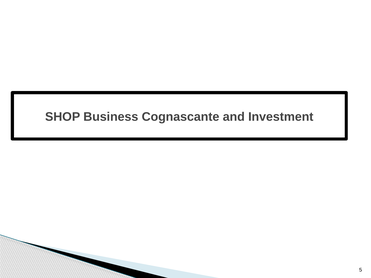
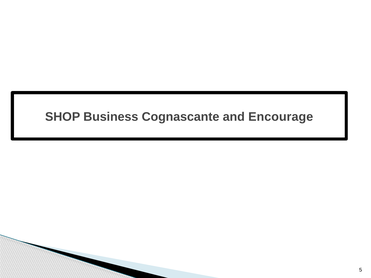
Investment: Investment -> Encourage (281, 117)
